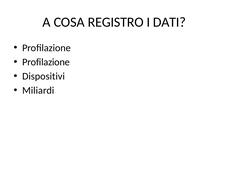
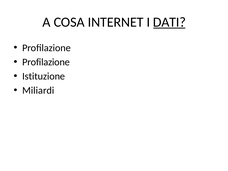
REGISTRO: REGISTRO -> INTERNET (116, 22)
DATI underline: none -> present (169, 22)
Dispositivi: Dispositivi -> Istituzione (44, 76)
